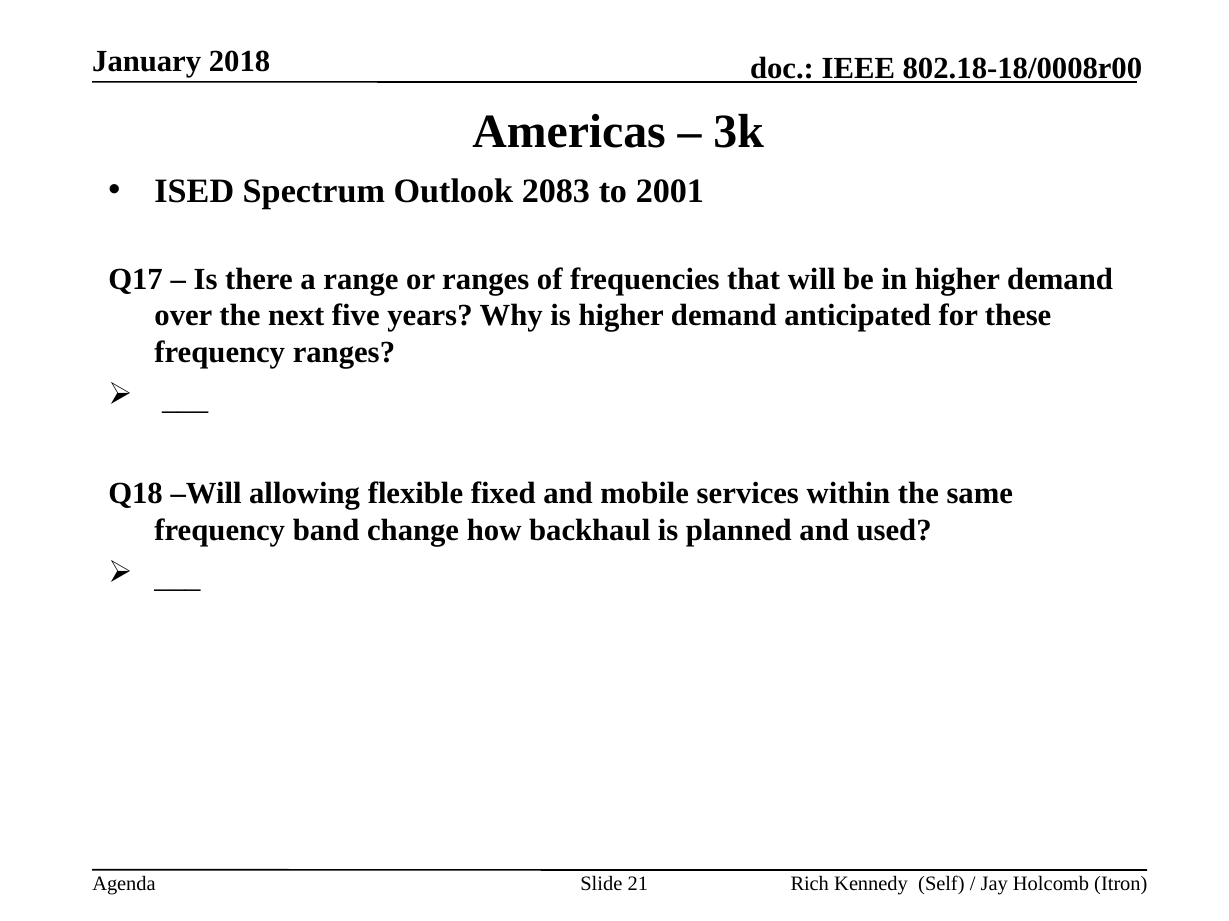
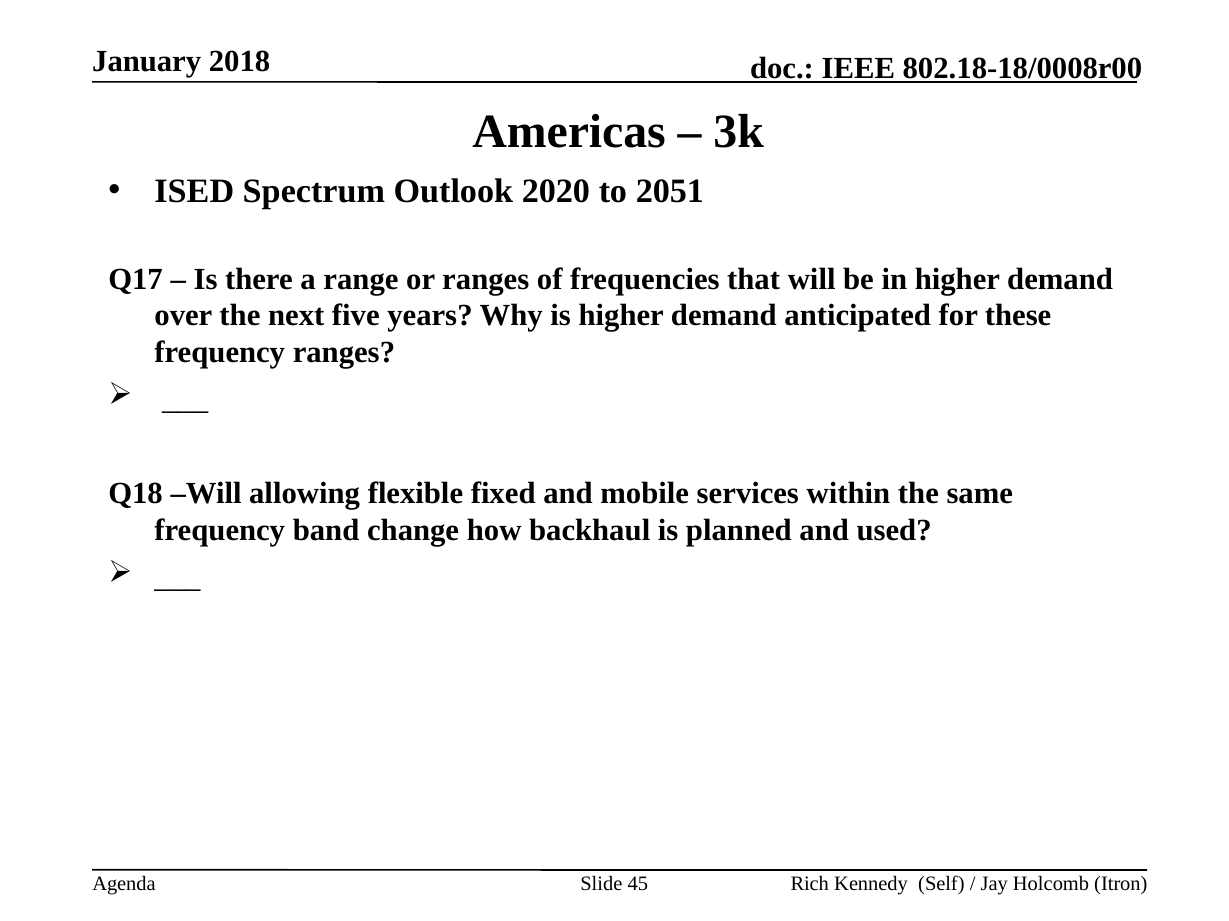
2083: 2083 -> 2020 (556, 191)
2001: 2001 -> 2051 (670, 191)
21: 21 -> 45 (638, 884)
